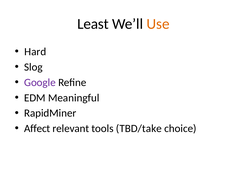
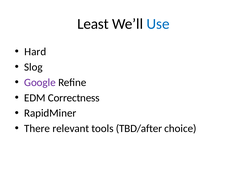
Use colour: orange -> blue (158, 24)
Meaningful: Meaningful -> Correctness (74, 98)
Affect: Affect -> There (37, 129)
TBD/take: TBD/take -> TBD/after (139, 129)
